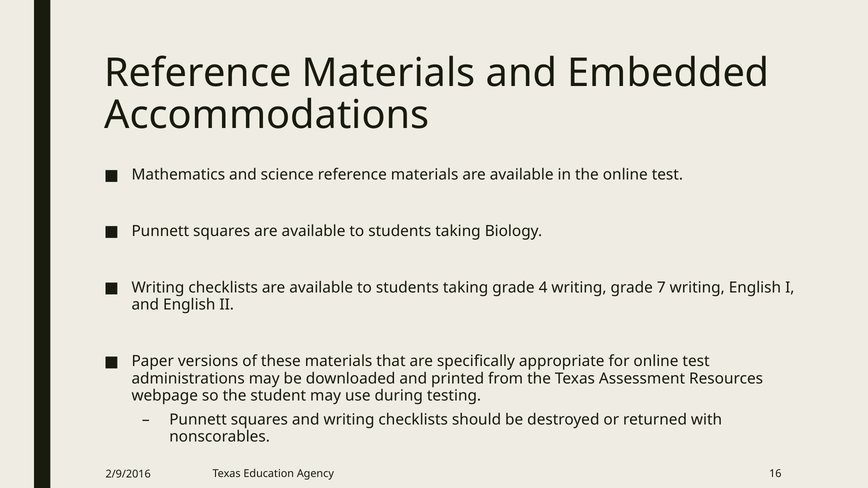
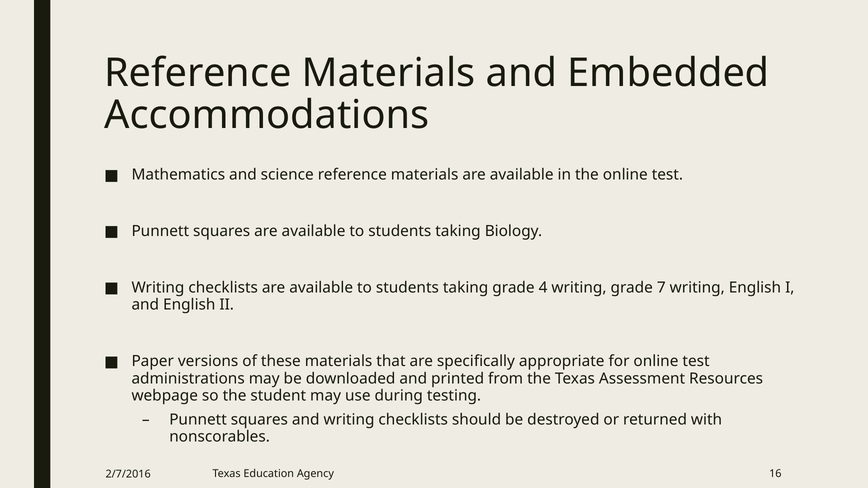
2/9/2016: 2/9/2016 -> 2/7/2016 (128, 475)
